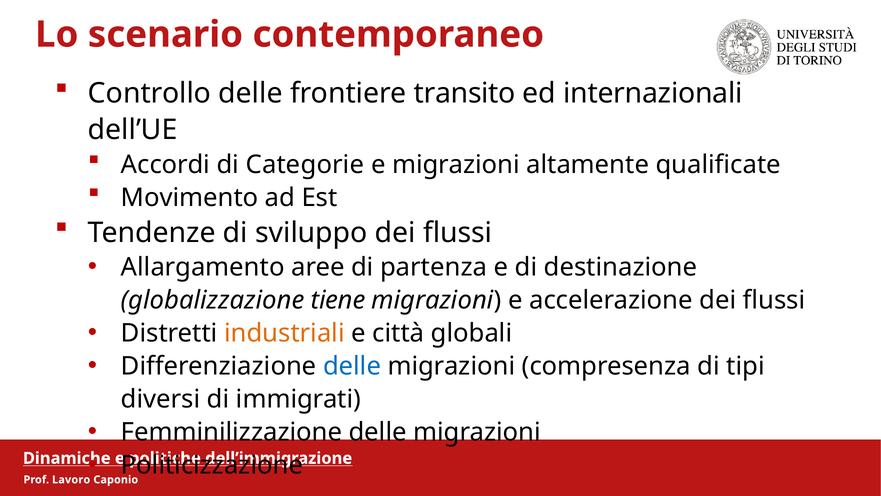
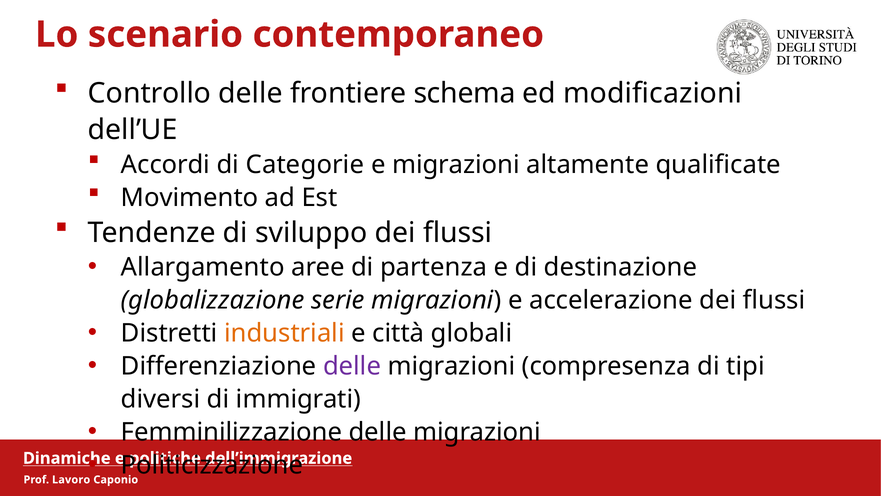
transito: transito -> schema (465, 93)
internazionali: internazionali -> modificazioni (653, 93)
tiene: tiene -> serie (338, 300)
delle colour: blue -> purple (352, 366)
